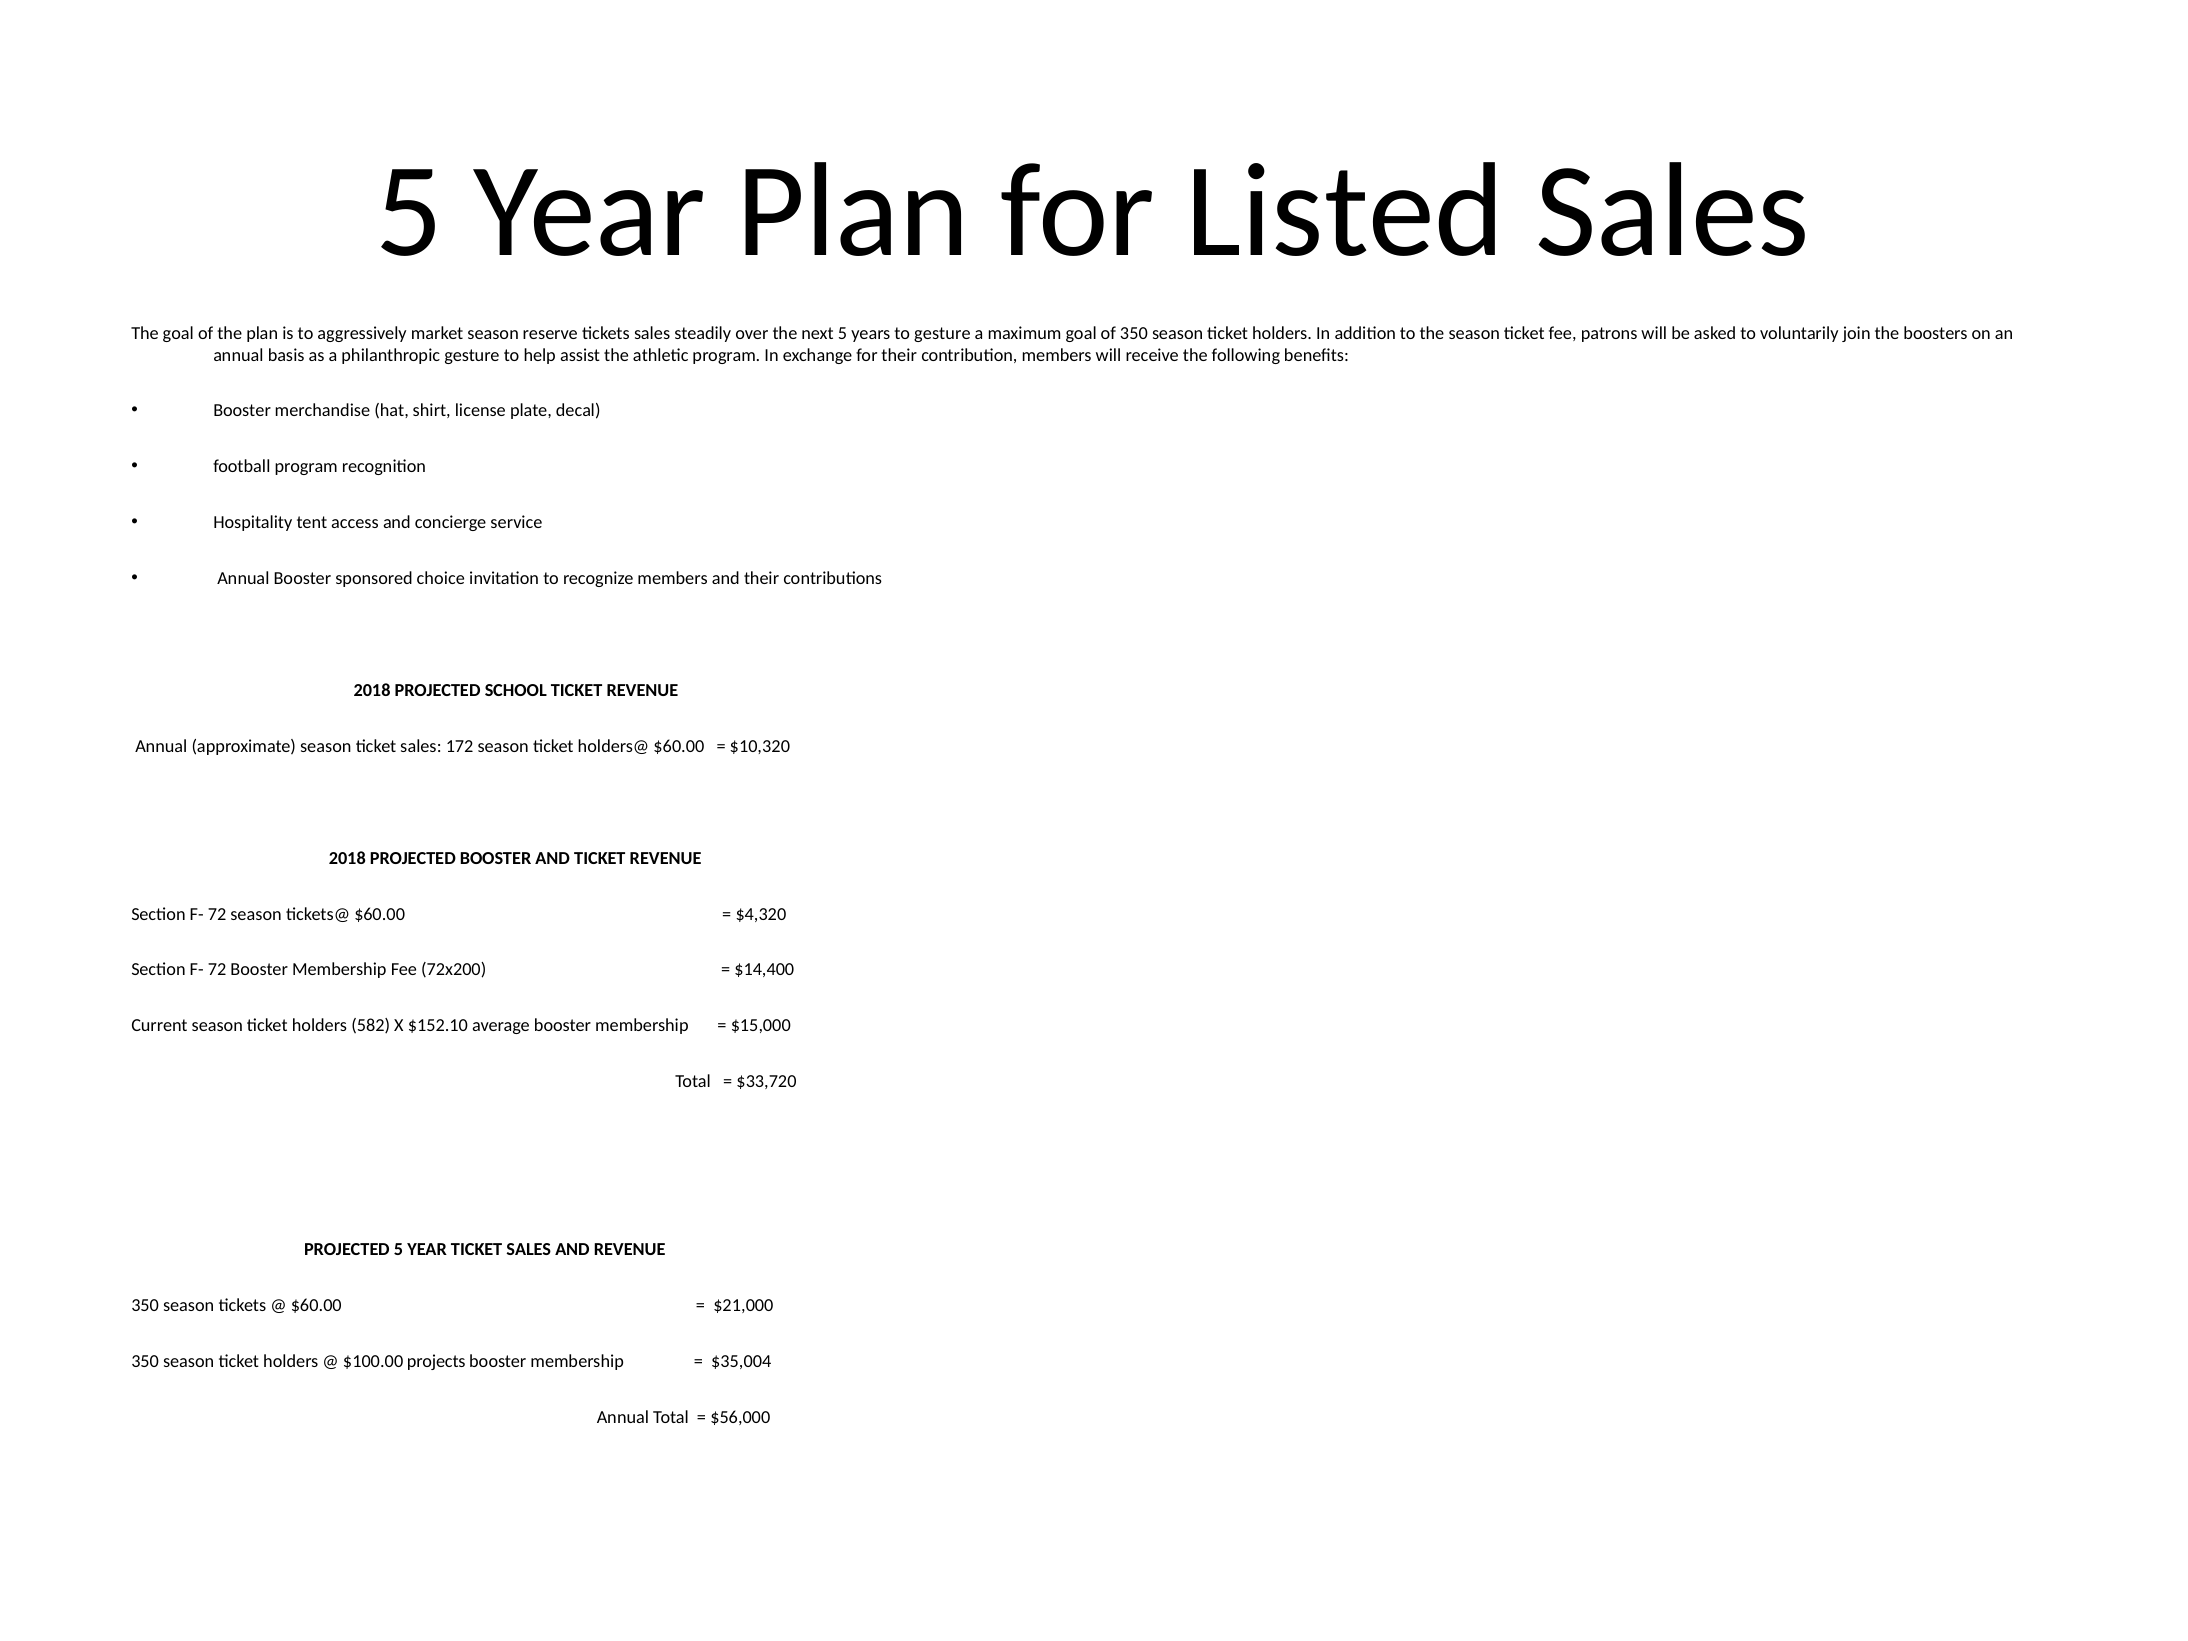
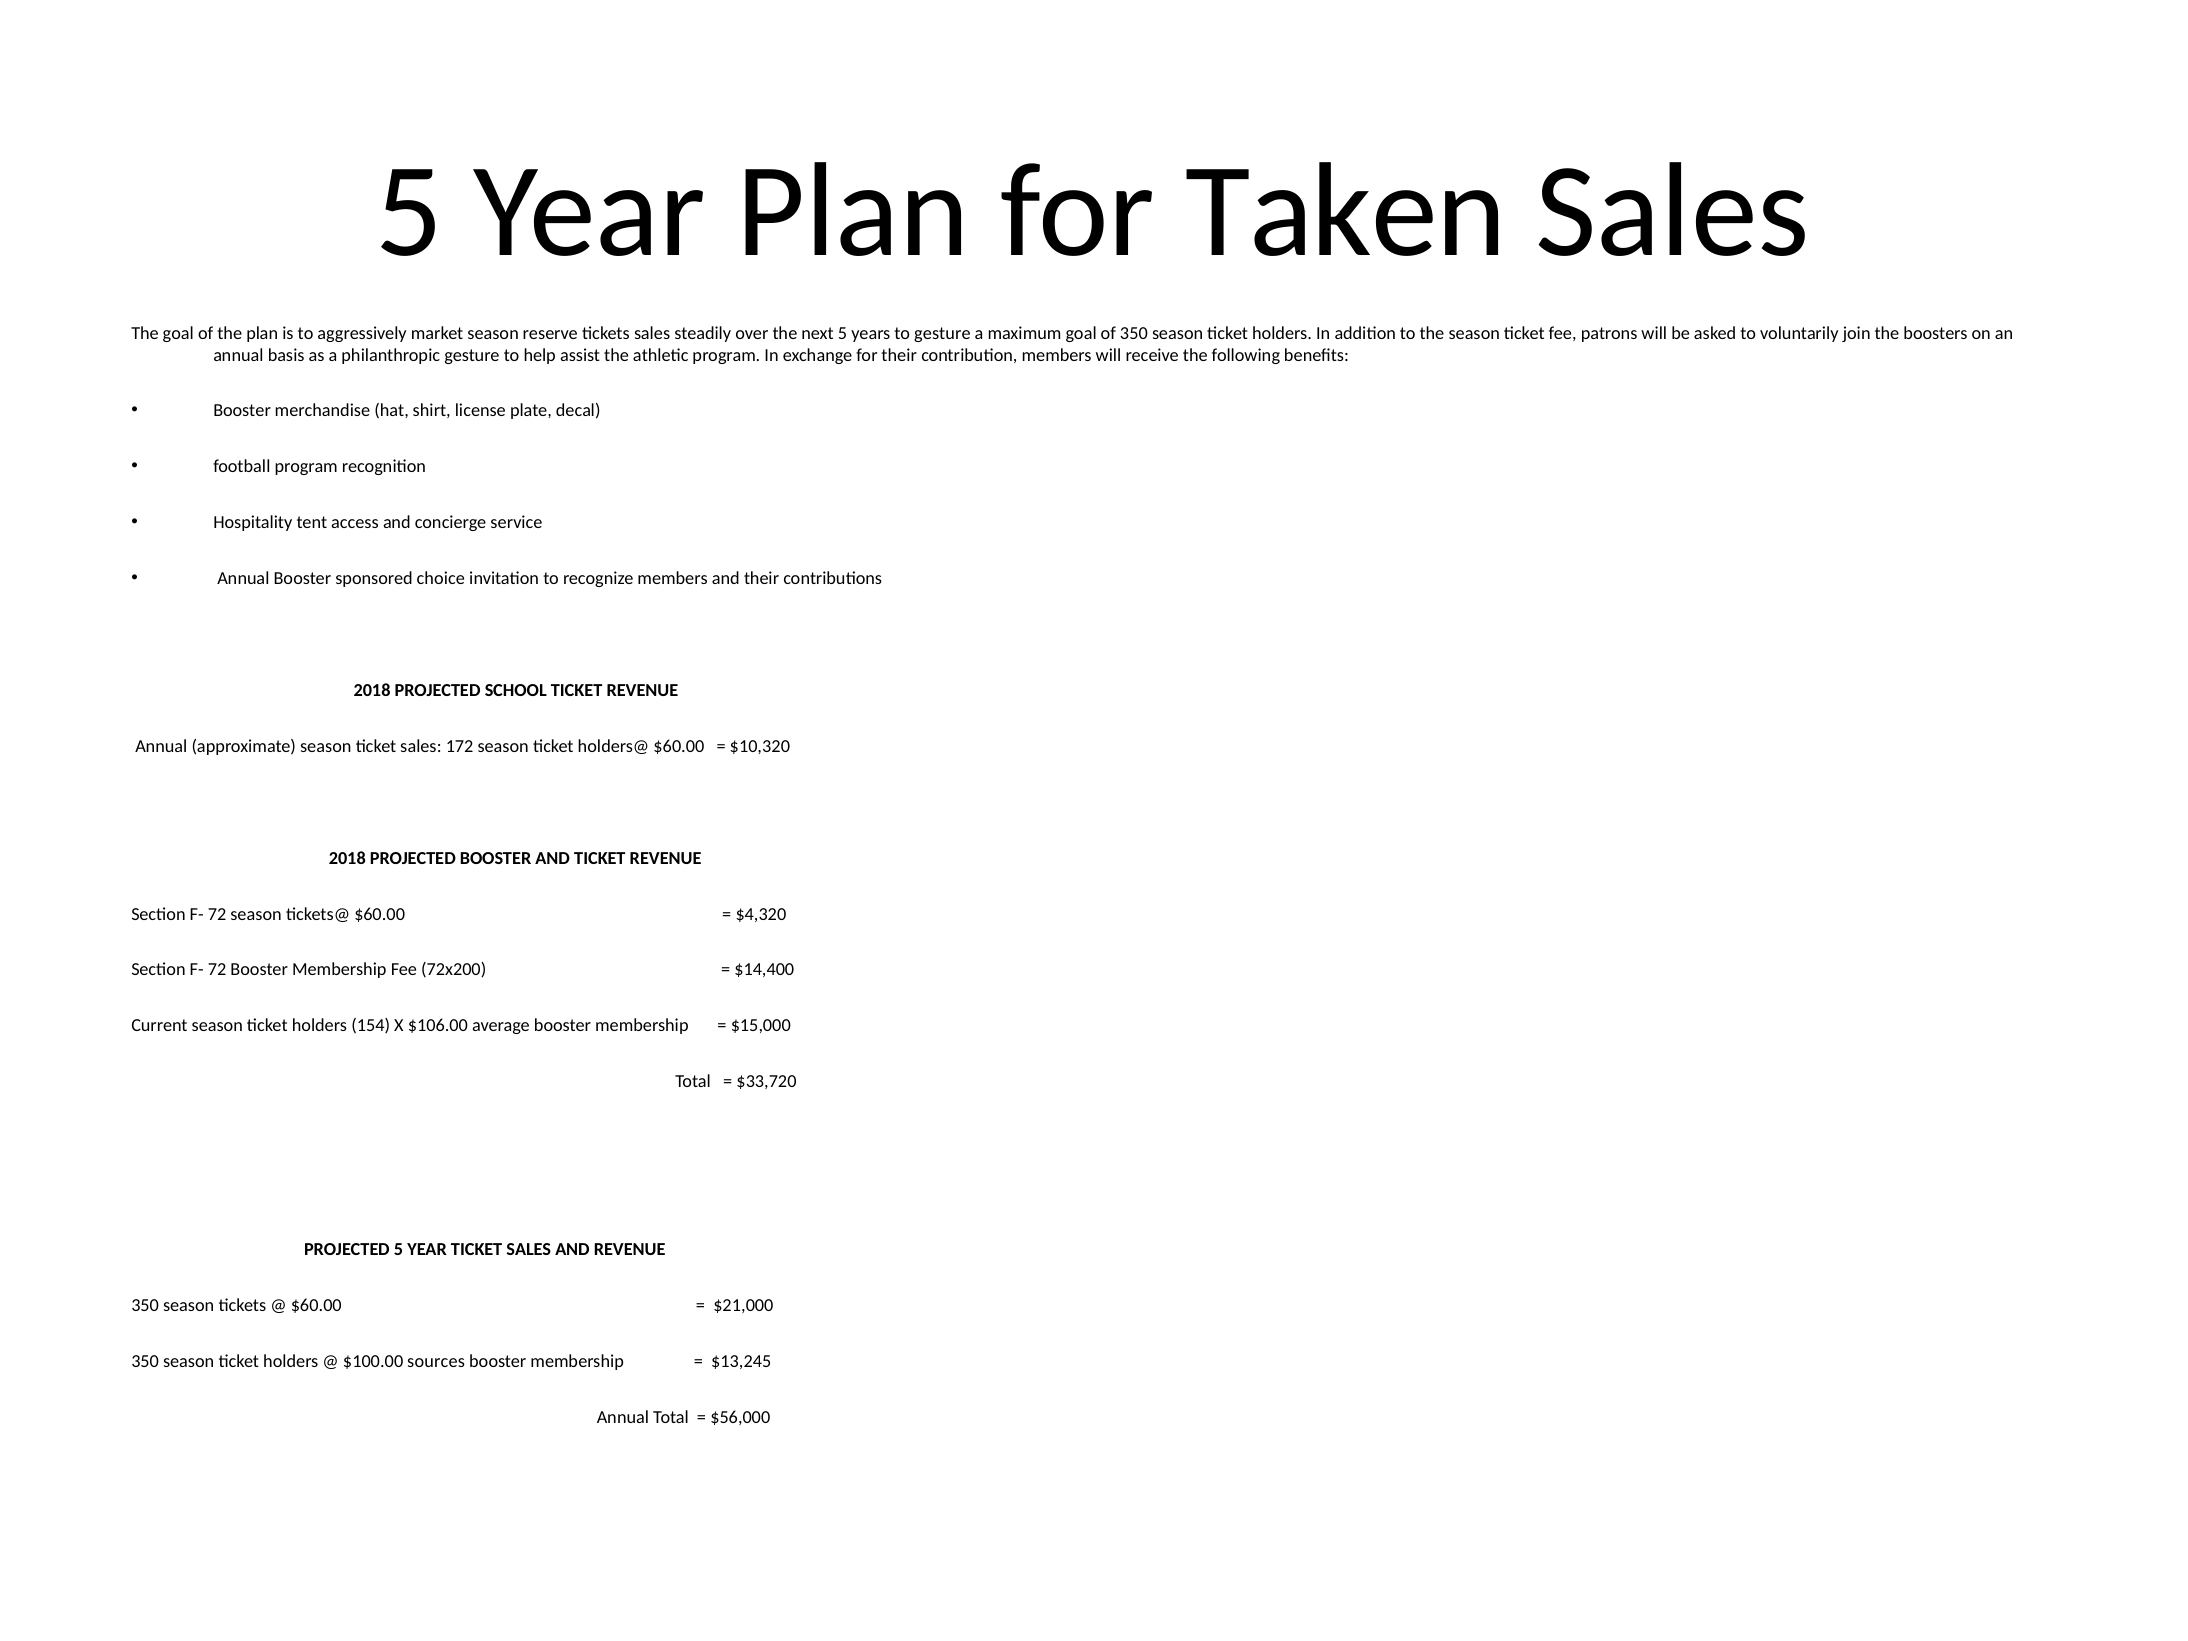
Listed: Listed -> Taken (1346, 212)
582: 582 -> 154 (371, 1026)
$152.10: $152.10 -> $106.00 (438, 1026)
projects: projects -> sources (436, 1361)
$35,004: $35,004 -> $13,245 (741, 1361)
